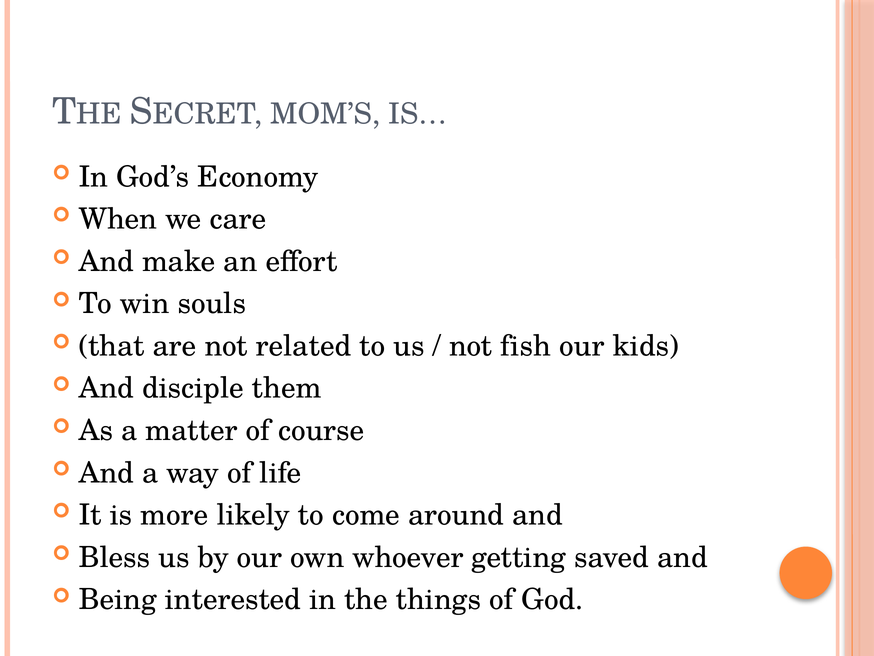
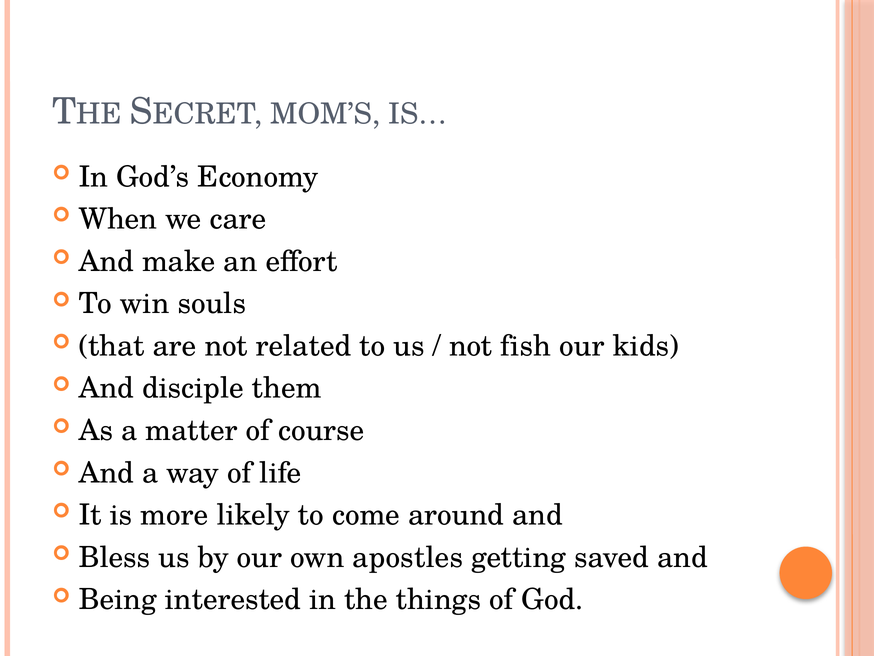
whoever: whoever -> apostles (408, 557)
